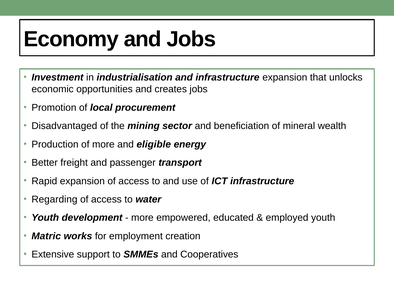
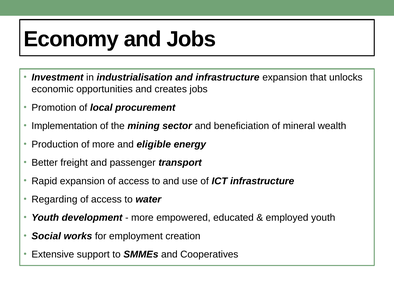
Disadvantaged: Disadvantaged -> Implementation (64, 126)
Matric: Matric -> Social (46, 237)
